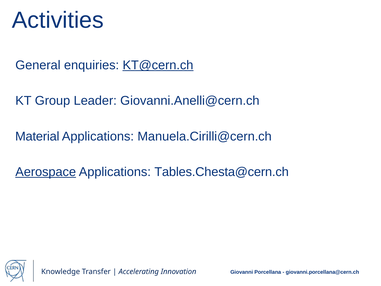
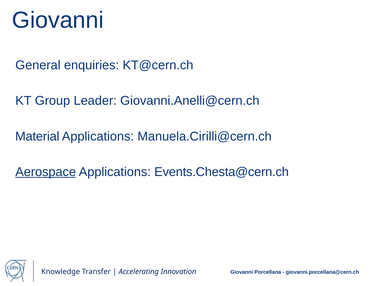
Activities: Activities -> Giovanni (58, 20)
KT@cern.ch underline: present -> none (158, 65)
Tables.Chesta@cern.ch: Tables.Chesta@cern.ch -> Events.Chesta@cern.ch (222, 172)
